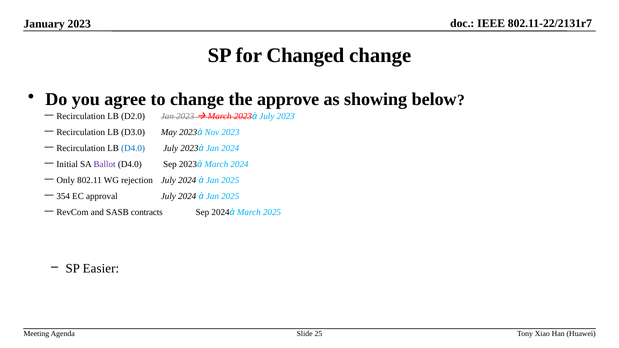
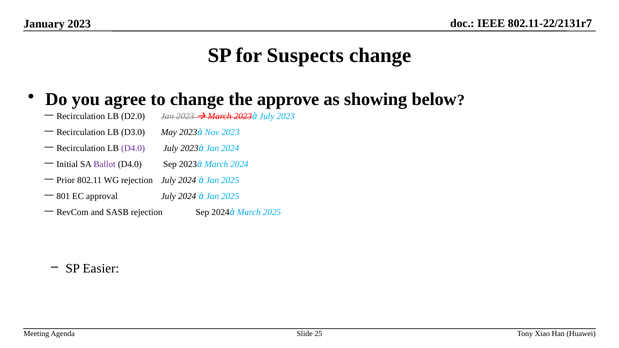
Changed: Changed -> Suspects (305, 56)
D4.0 colour: blue -> purple (133, 149)
Only: Only -> Prior (66, 181)
354: 354 -> 801 (63, 197)
SASB contracts: contracts -> rejection (147, 213)
